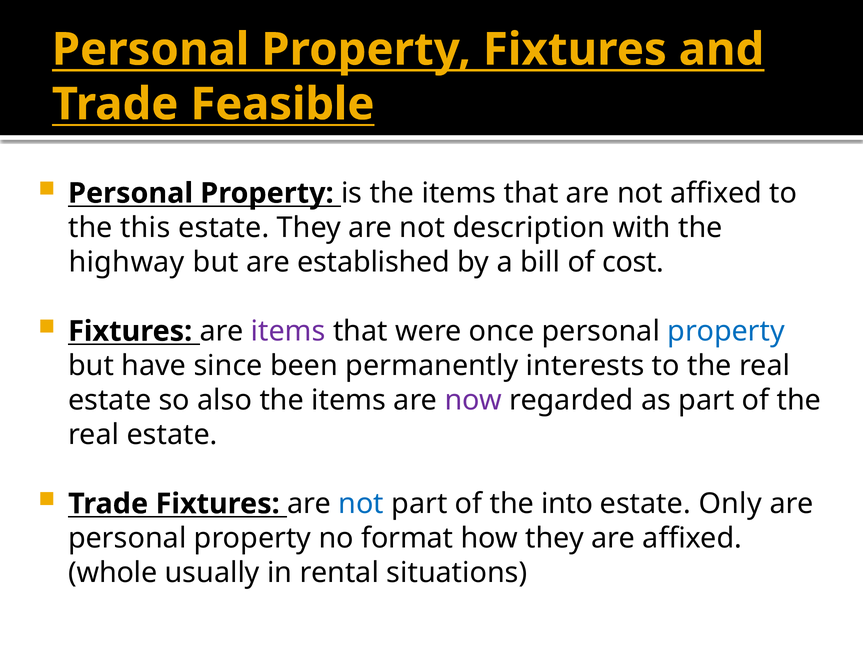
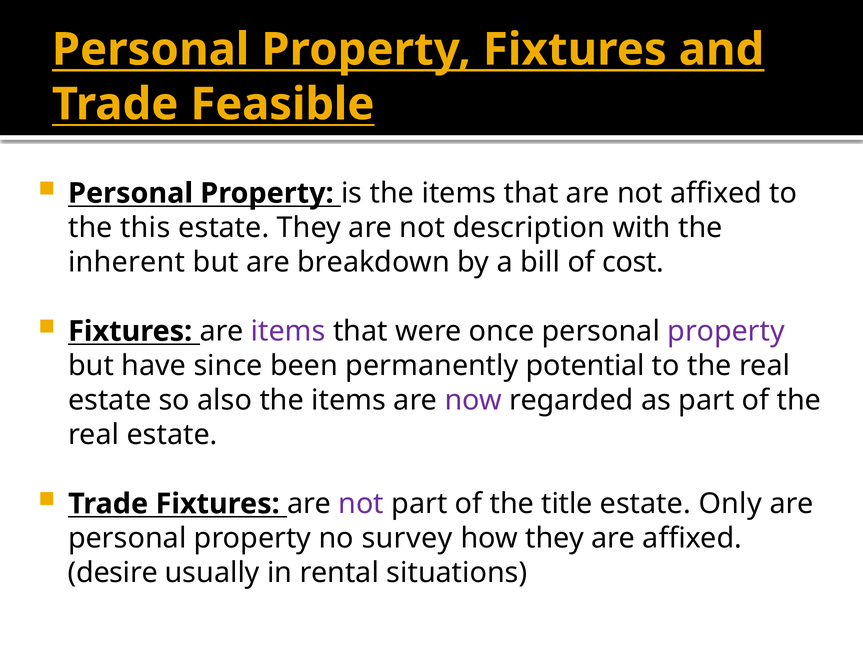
highway: highway -> inherent (127, 262)
established: established -> breakdown (374, 262)
property colour: blue -> purple (726, 331)
interests: interests -> potential (585, 366)
not colour: blue -> purple (361, 504)
into: into -> title (567, 504)
format: format -> survey (407, 539)
whole: whole -> desire (113, 573)
